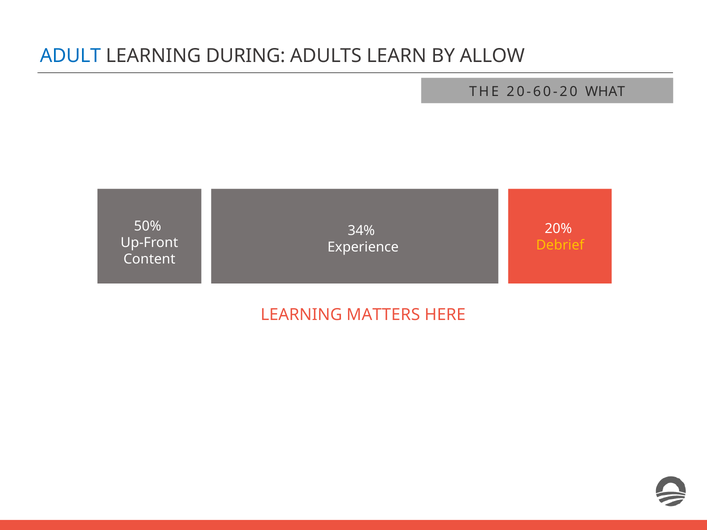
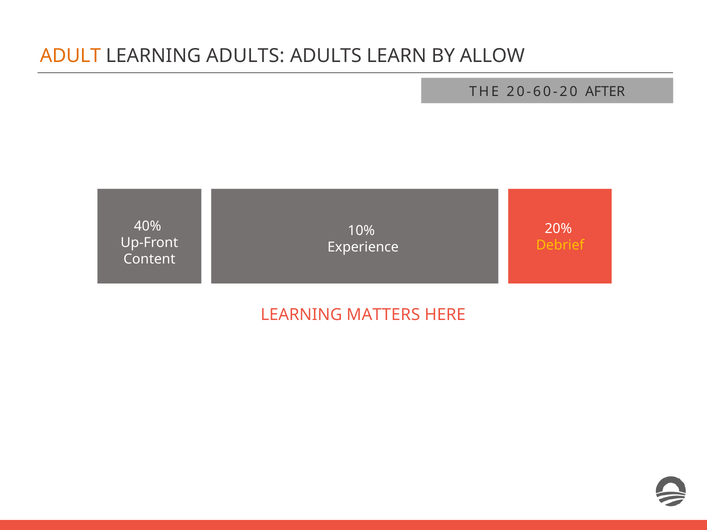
ADULT colour: blue -> orange (70, 56)
LEARNING DURING: DURING -> ADULTS (245, 56)
WHAT: WHAT -> AFTER (605, 92)
50%: 50% -> 40% (148, 226)
34%: 34% -> 10% (361, 231)
